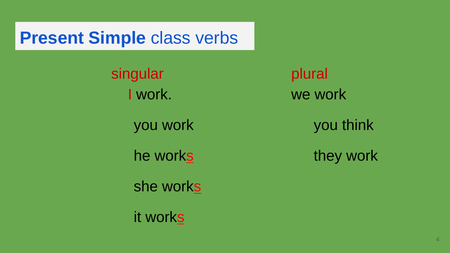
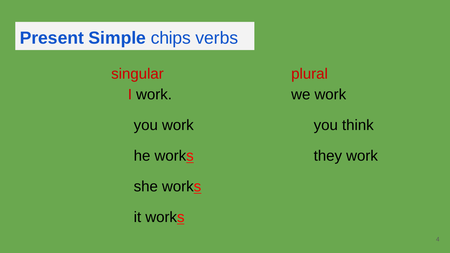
class: class -> chips (171, 38)
